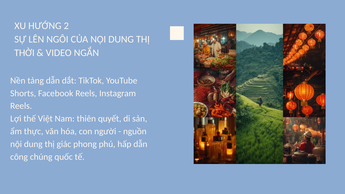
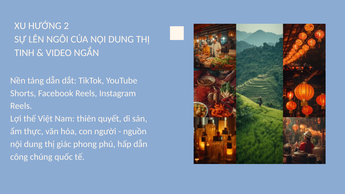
THỜI: THỜI -> TINH (24, 53)
